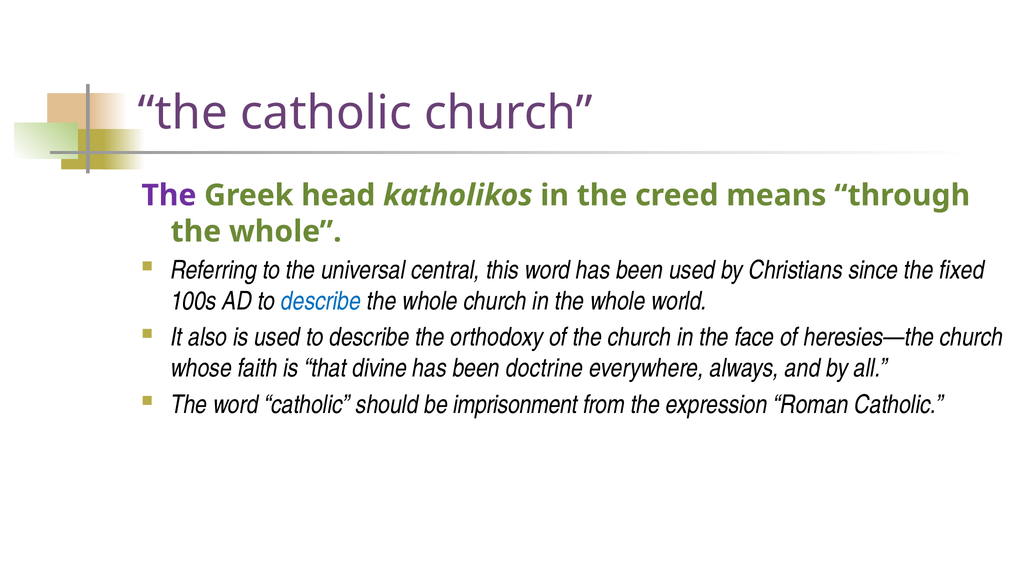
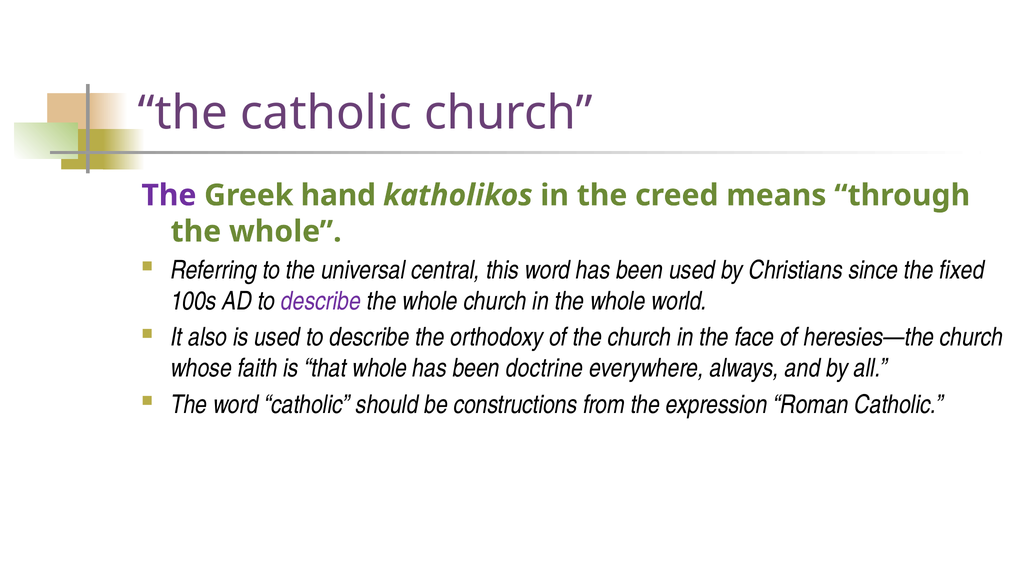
head: head -> hand (338, 195)
describe colour: blue -> purple (321, 301)
that divine: divine -> whole (380, 368)
imprisonment: imprisonment -> constructions (515, 404)
